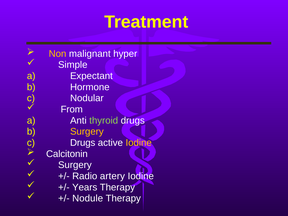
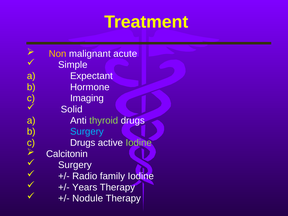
hyper: hyper -> acute (125, 54)
Nodular: Nodular -> Imaging (87, 98)
From: From -> Solid (72, 109)
Surgery colour: yellow -> light blue (87, 132)
Iodine colour: yellow -> light green (139, 143)
artery: artery -> family (112, 176)
